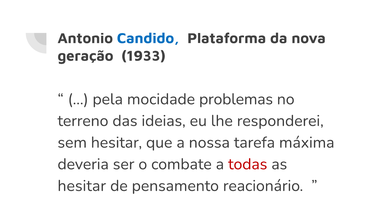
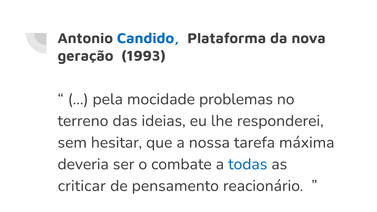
1933: 1933 -> 1993 (144, 56)
todas colour: red -> blue (248, 164)
hesitar: hesitar -> criticar (82, 186)
